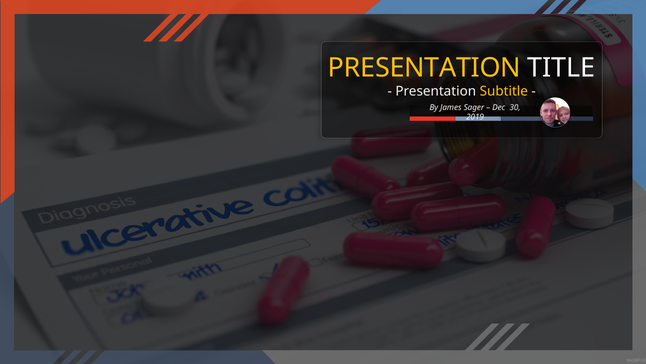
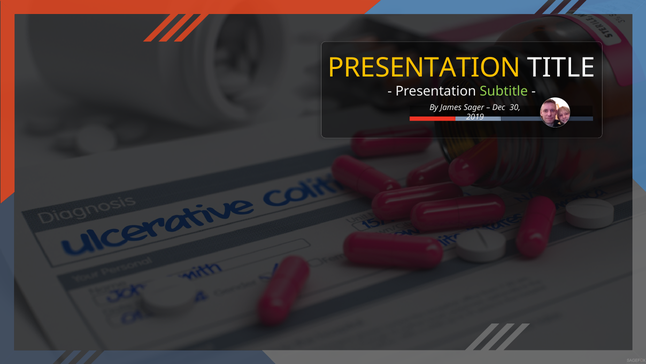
Subtitle colour: yellow -> light green (504, 91)
